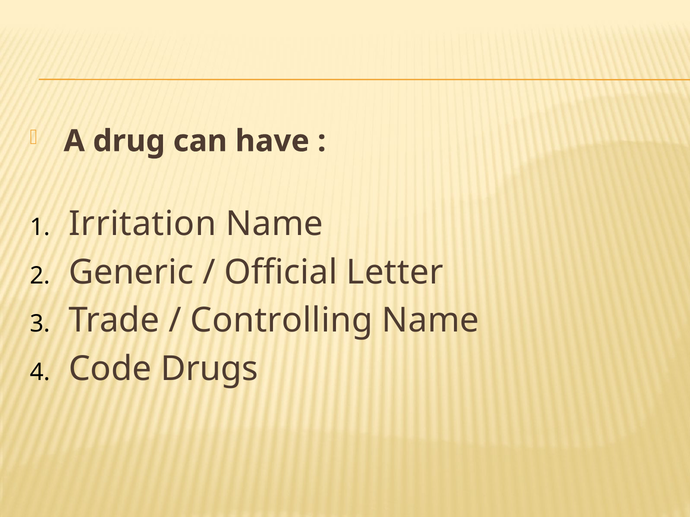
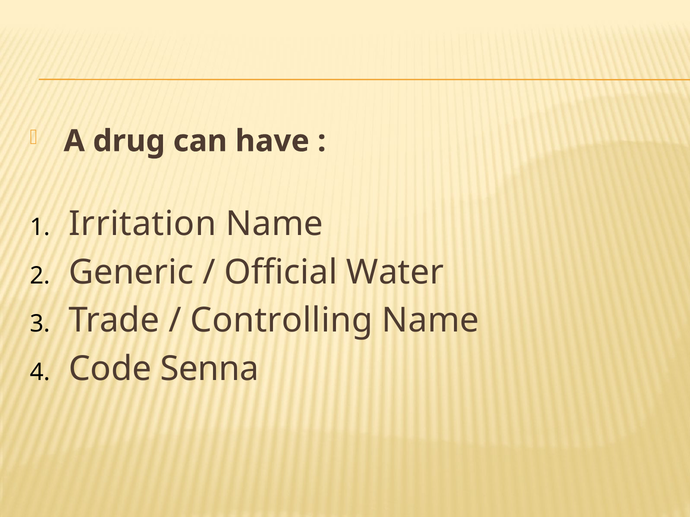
Letter: Letter -> Water (395, 273)
Drugs: Drugs -> Senna (210, 369)
